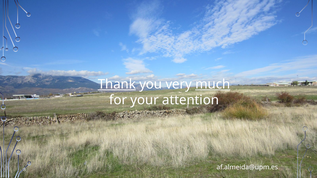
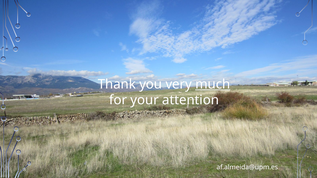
Thank underline: present -> none (117, 84)
